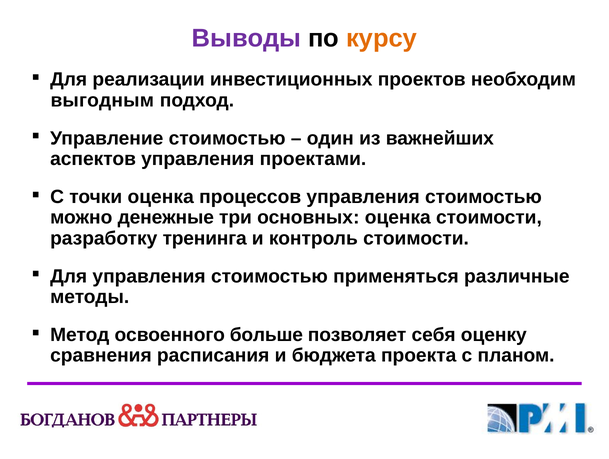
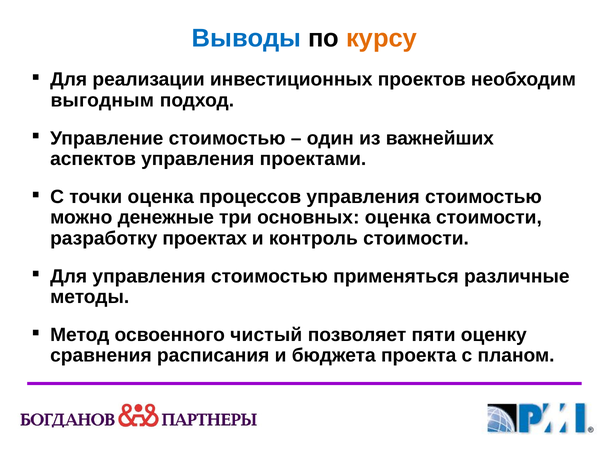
Выводы colour: purple -> blue (246, 38)
тренинга: тренинга -> проектах (205, 238)
больше: больше -> чистый (266, 335)
себя: себя -> пяти (434, 335)
